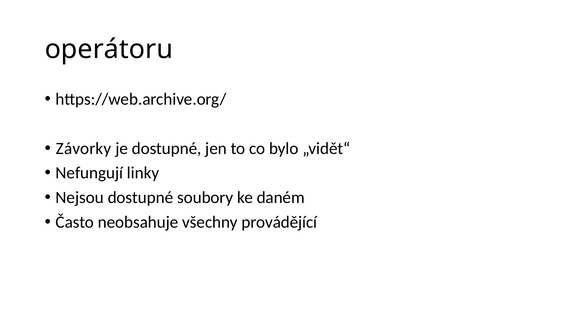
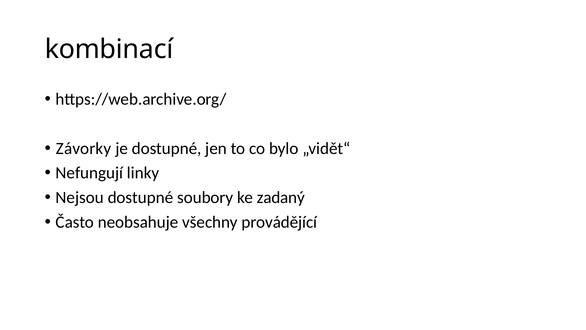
operátoru: operátoru -> kombinací (109, 49)
daném: daném -> zadaný (281, 197)
